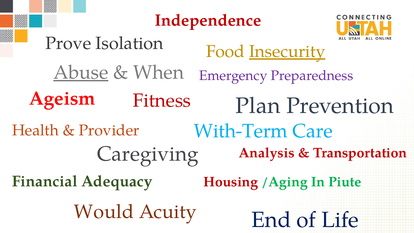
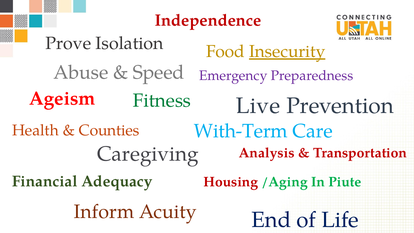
Abuse underline: present -> none (81, 72)
When: When -> Speed (159, 72)
Fitness colour: red -> green (162, 101)
Plan: Plan -> Live (258, 106)
Provider: Provider -> Counties (109, 130)
Would: Would -> Inform (104, 212)
